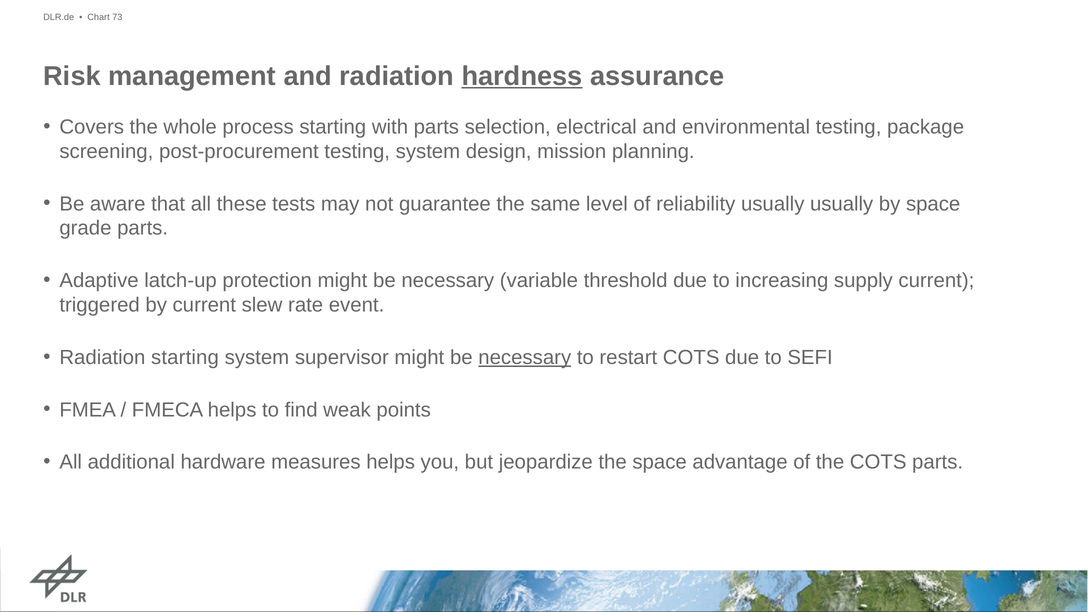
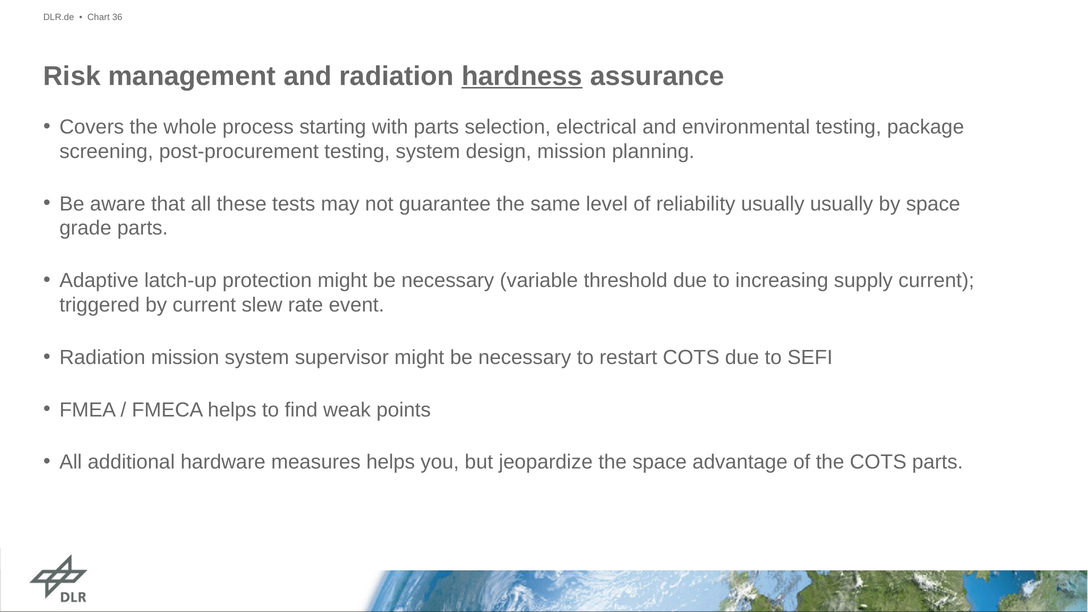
73: 73 -> 36 (117, 17)
Radiation starting: starting -> mission (185, 357)
necessary underline: present -> none (525, 357)
